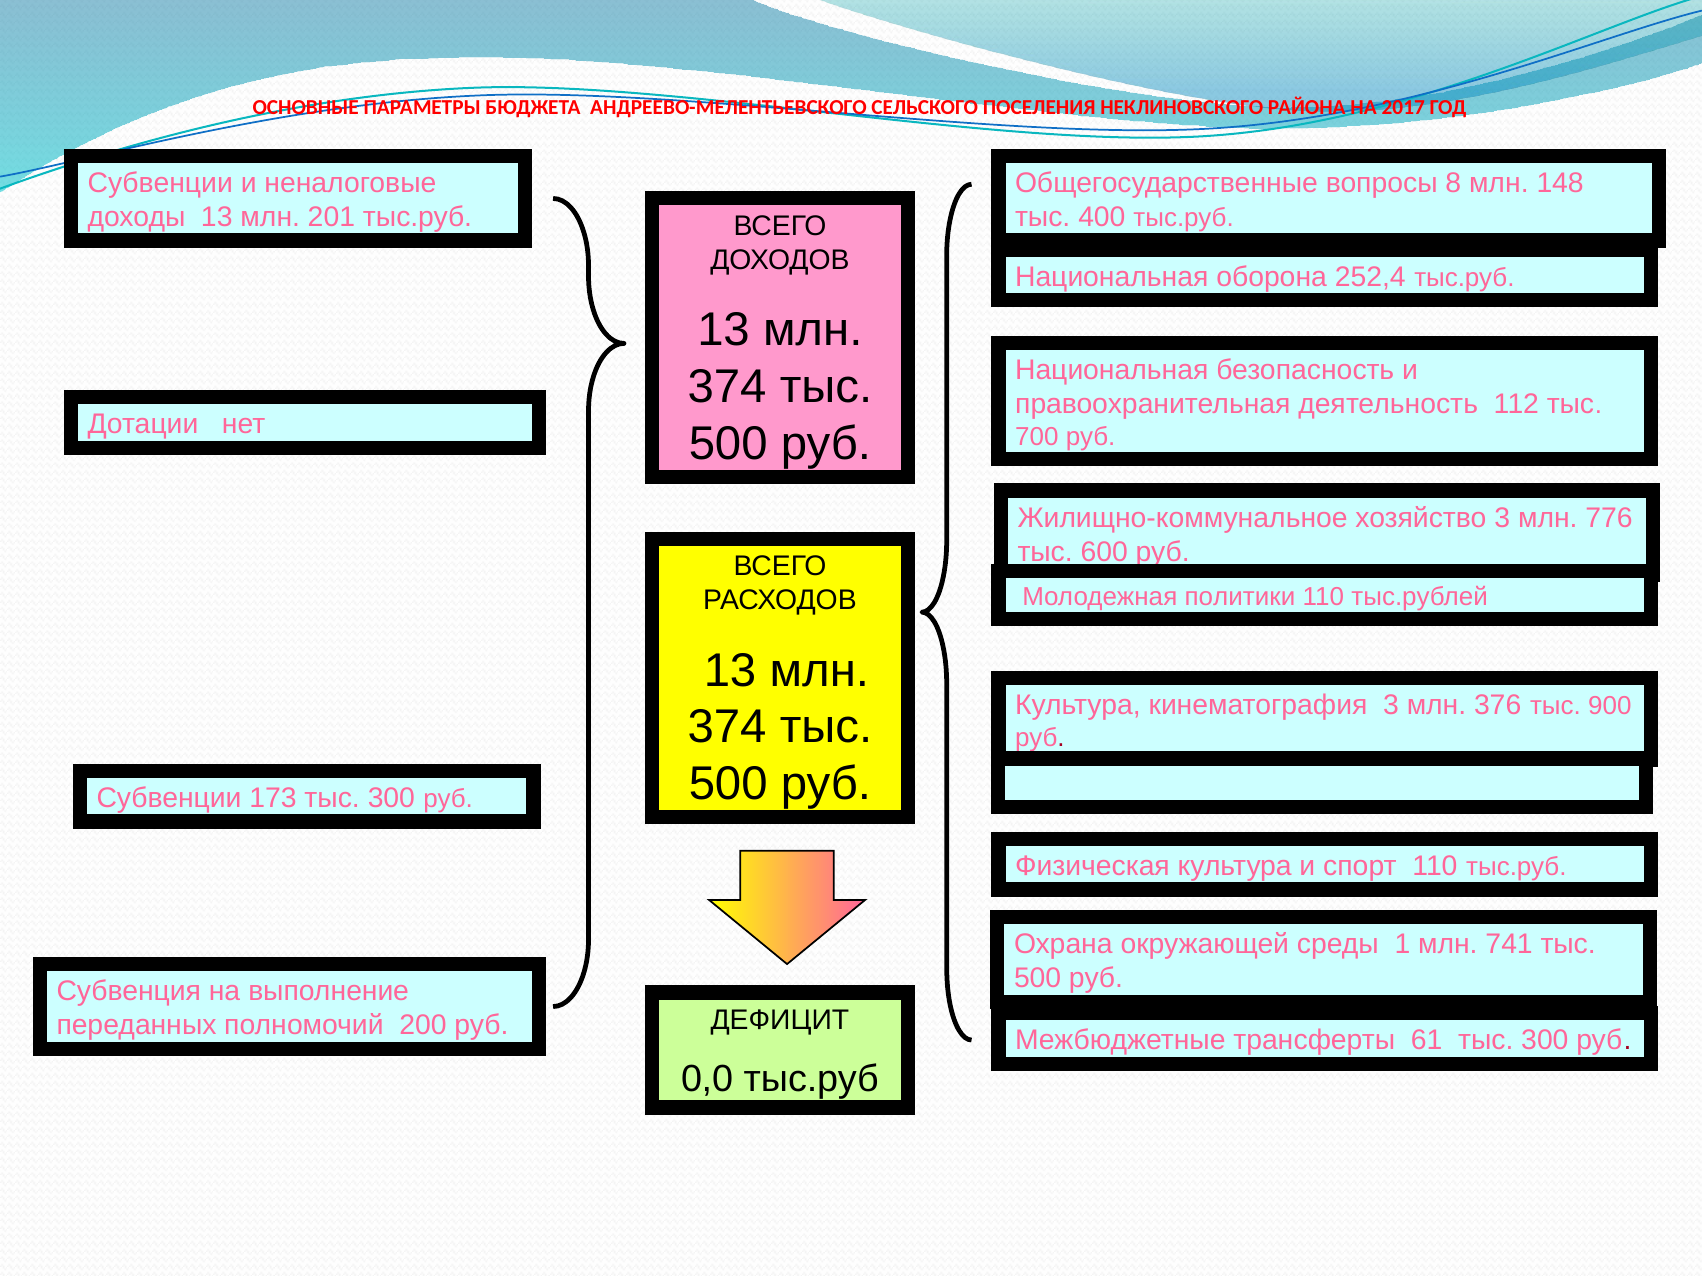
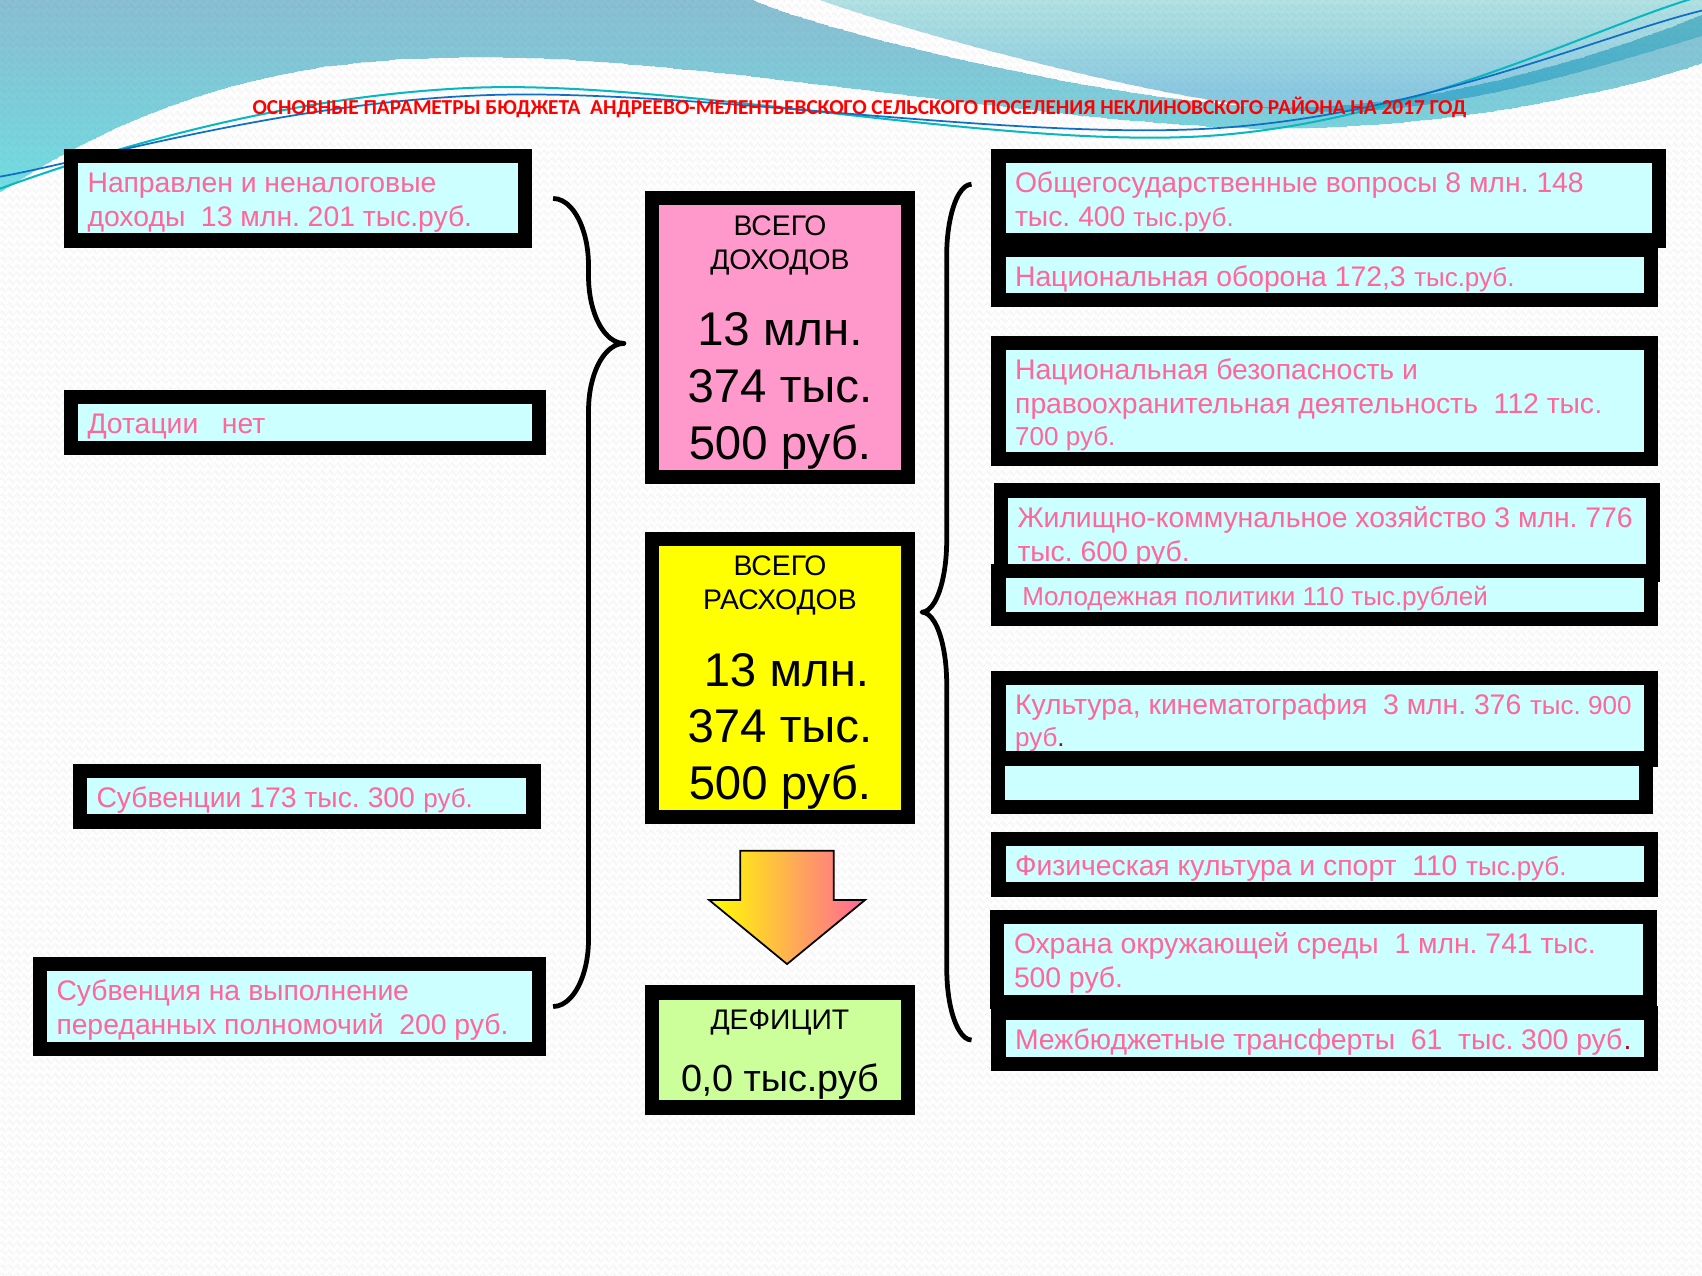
Субвенции: Субвенции -> Направлен (160, 183)
252,4: 252,4 -> 172,3 (1370, 277)
